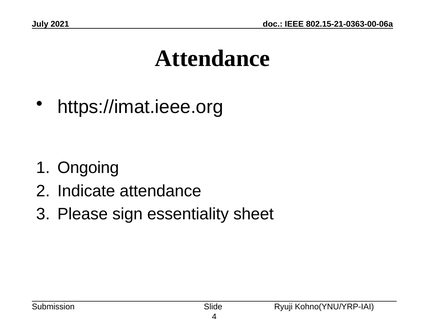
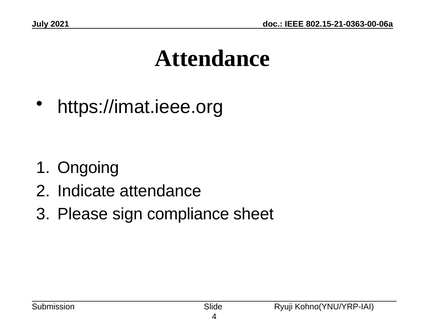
essentiality: essentiality -> compliance (188, 214)
